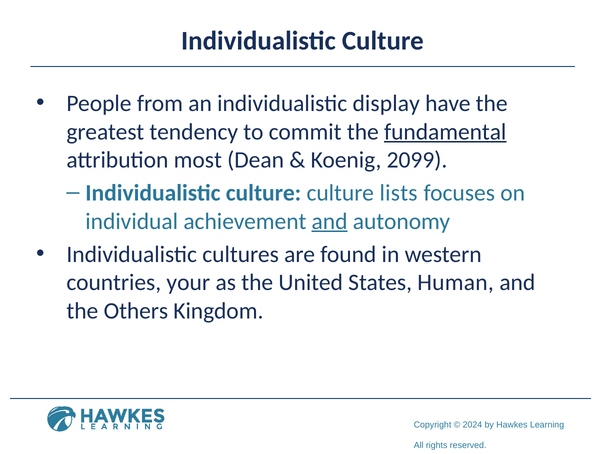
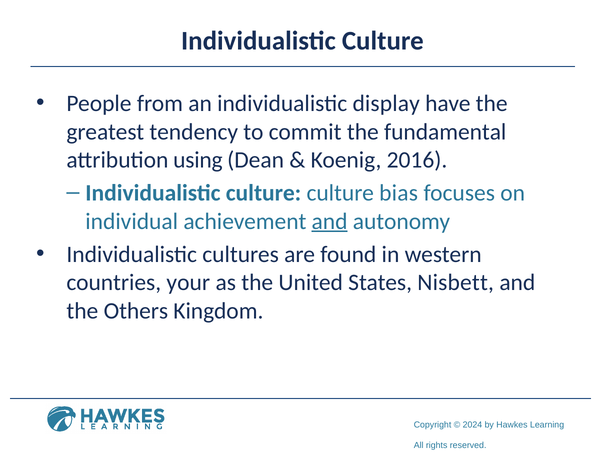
fundamental underline: present -> none (445, 132)
most: most -> using (198, 160)
2099: 2099 -> 2016 (417, 160)
lists: lists -> bias (399, 193)
Human: Human -> Nisbett (456, 282)
